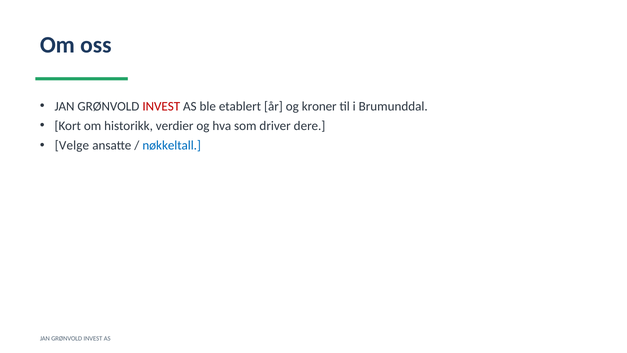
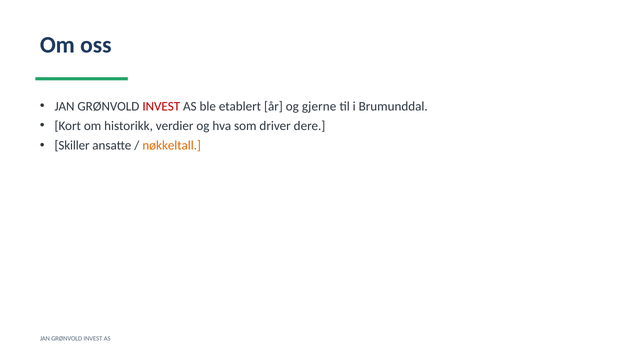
kroner: kroner -> gjerne (319, 106)
Velge: Velge -> Skiller (72, 145)
nøkkeltall colour: blue -> orange (172, 145)
